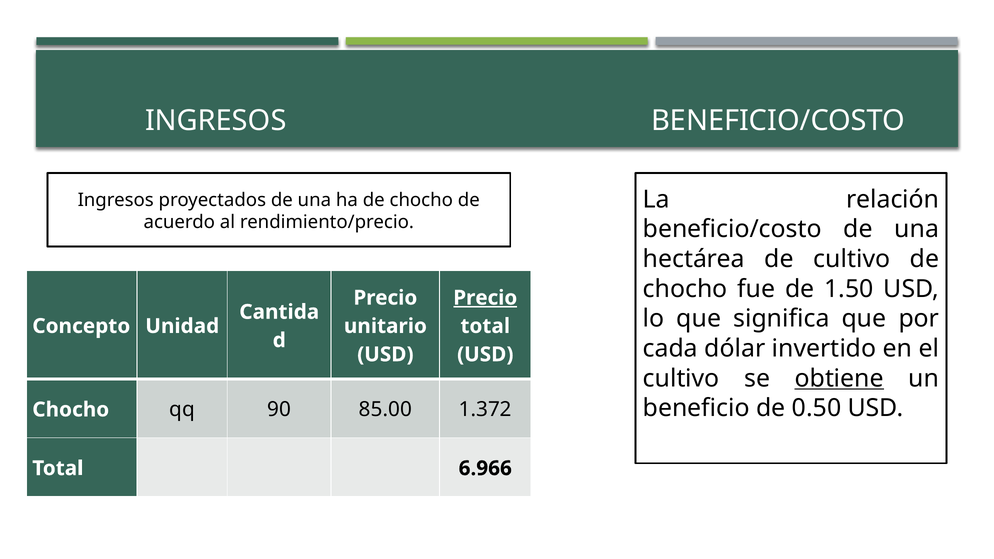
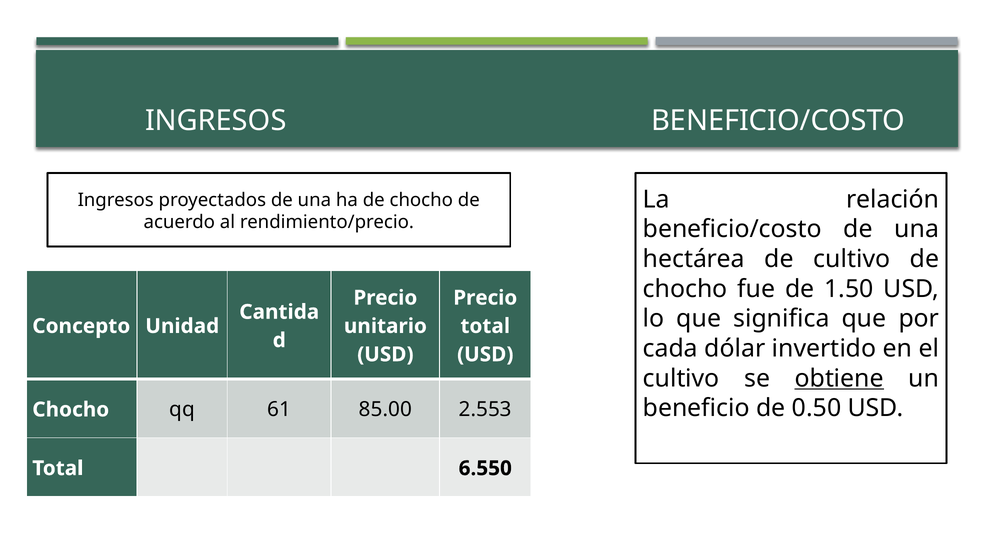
Precio underline: present -> none (485, 298)
90: 90 -> 61 (279, 410)
1.372: 1.372 -> 2.553 (485, 410)
6.966: 6.966 -> 6.550 (485, 468)
